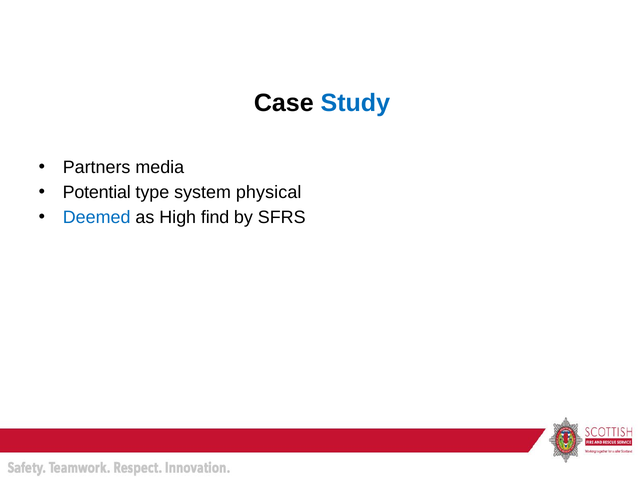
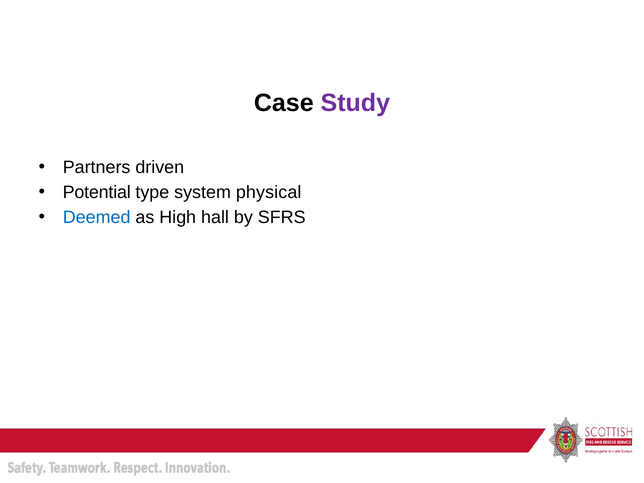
Study colour: blue -> purple (355, 103)
media: media -> driven (160, 167)
find: find -> hall (215, 217)
